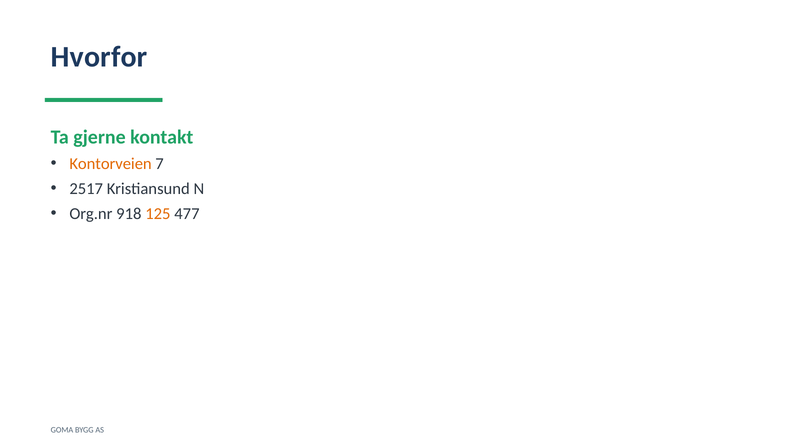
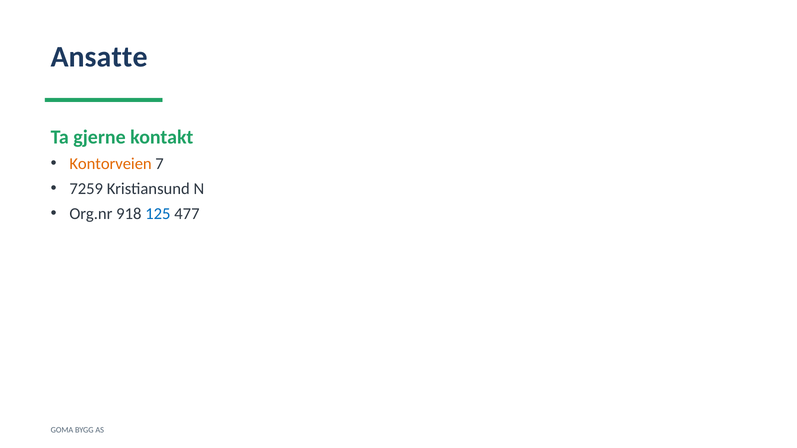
Hvorfor: Hvorfor -> Ansatte (99, 57)
2517: 2517 -> 7259 (86, 189)
125 colour: orange -> blue (158, 214)
